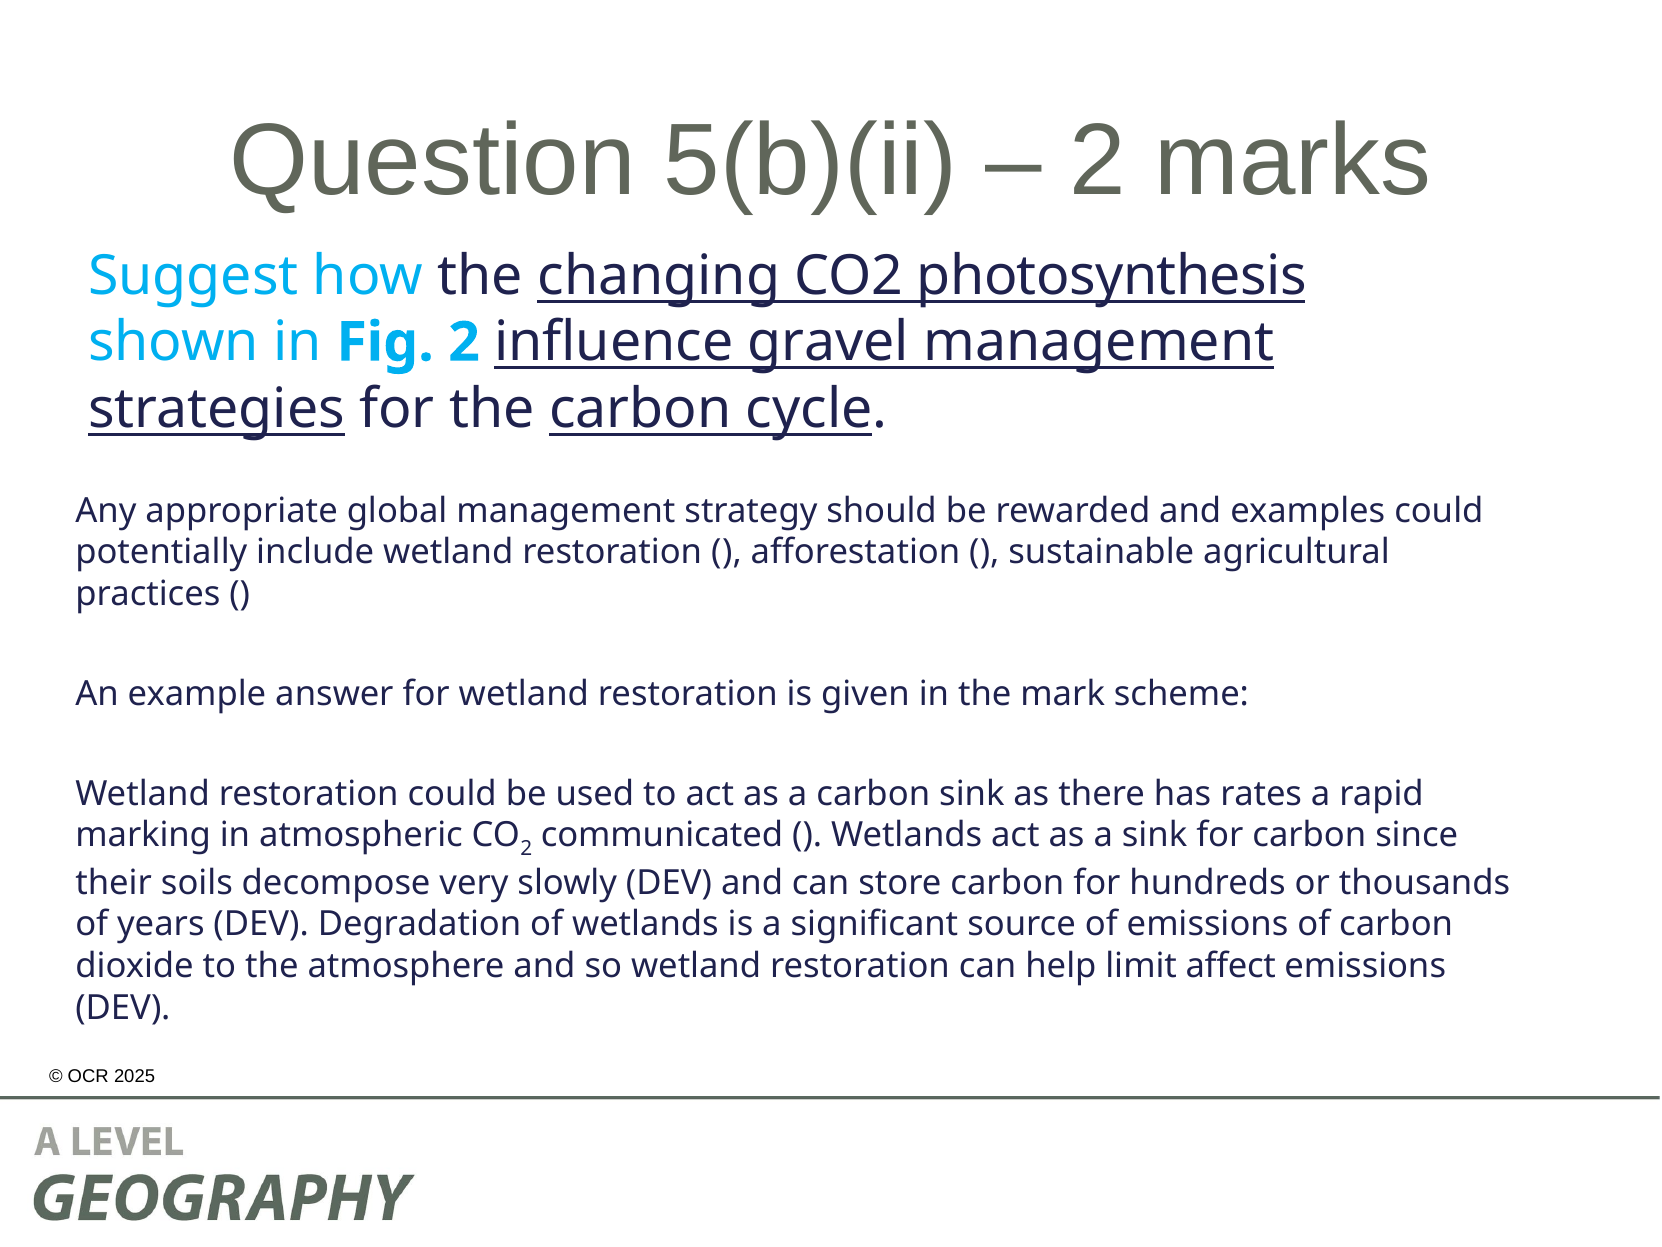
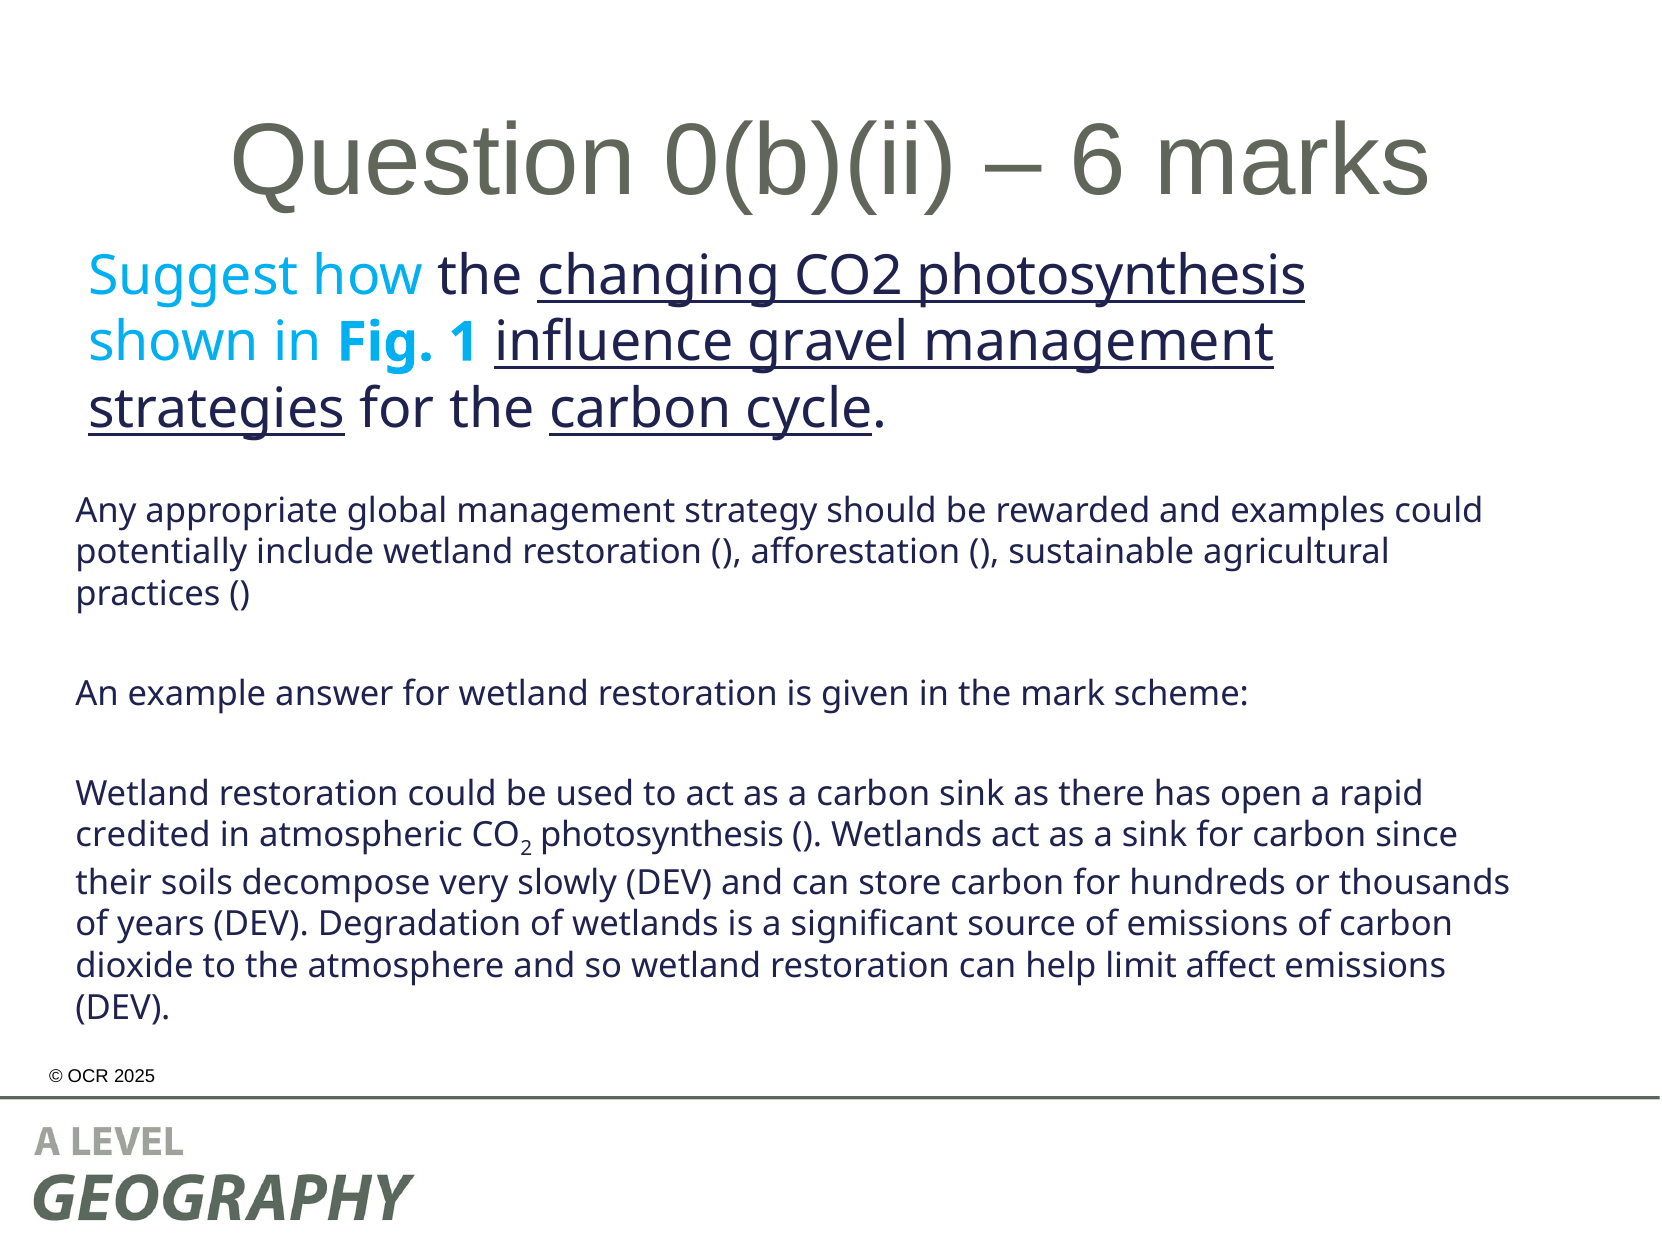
5(b)(ii: 5(b)(ii -> 0(b)(ii (810, 161)
2: 2 -> 6 (1098, 161)
Fig 2: 2 -> 1 (464, 342)
rates: rates -> open (1261, 793)
marking: marking -> credited (143, 835)
communicated: communicated -> photosynthesis (662, 835)
